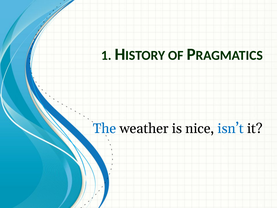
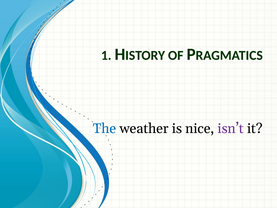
isn’t colour: blue -> purple (231, 128)
